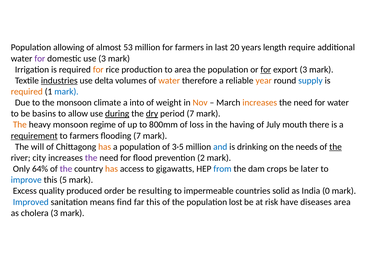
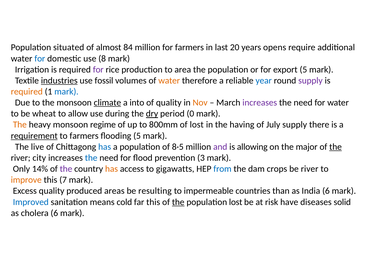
allowing: allowing -> situated (69, 47)
53: 53 -> 84 (128, 47)
length: length -> opens (275, 47)
for colour: purple -> blue (40, 58)
use 3: 3 -> 8 (102, 58)
for colour: orange -> purple (98, 70)
for underline: present -> none (266, 70)
export 3: 3 -> 5 (303, 70)
delta: delta -> fossil (104, 81)
year colour: orange -> blue (264, 81)
supply colour: blue -> purple (310, 81)
climate underline: none -> present (107, 103)
of weight: weight -> quality (169, 103)
increases colour: orange -> purple (260, 103)
basins: basins -> wheat (44, 114)
during underline: present -> none (117, 114)
period 7: 7 -> 0 (190, 114)
of loss: loss -> lost (197, 125)
July mouth: mouth -> supply (295, 125)
flooding 7: 7 -> 5 (137, 136)
will: will -> live (37, 147)
has colour: orange -> blue (105, 147)
3·5: 3·5 -> 8·5 (178, 147)
and colour: blue -> purple (220, 147)
drinking: drinking -> allowing (252, 147)
needs: needs -> major (307, 147)
the colour: purple -> blue (91, 158)
2: 2 -> 3 (201, 158)
64%: 64% -> 14% (40, 169)
be later: later -> river (310, 169)
improve colour: blue -> orange (26, 180)
5: 5 -> 7 (63, 180)
order: order -> areas (114, 191)
solid: solid -> than (281, 191)
India 0: 0 -> 6 (326, 191)
find: find -> cold (124, 202)
the underline: none -> present (178, 202)
diseases area: area -> solid (342, 202)
cholera 3: 3 -> 6 (54, 213)
